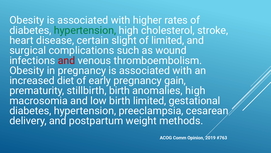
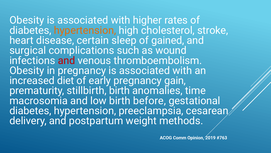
hypertension colour: green -> orange (85, 30)
slight: slight -> sleep (124, 40)
of limited: limited -> gained (168, 40)
anomalies high: high -> time (195, 90)
birth limited: limited -> before (149, 100)
